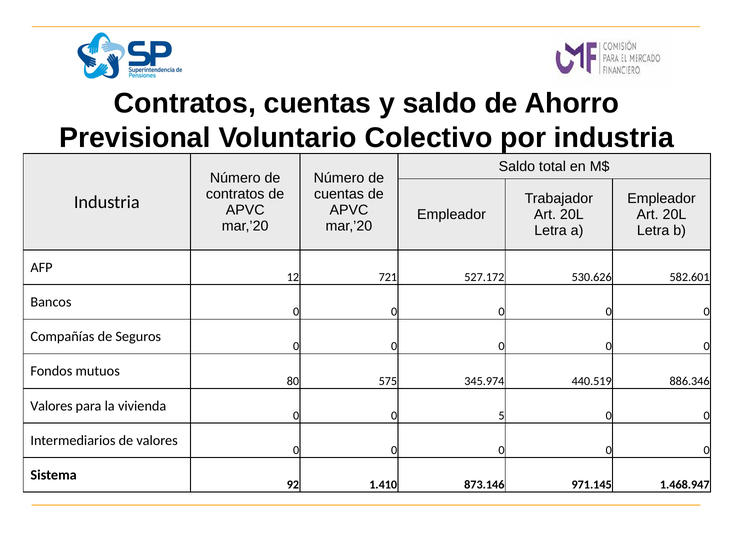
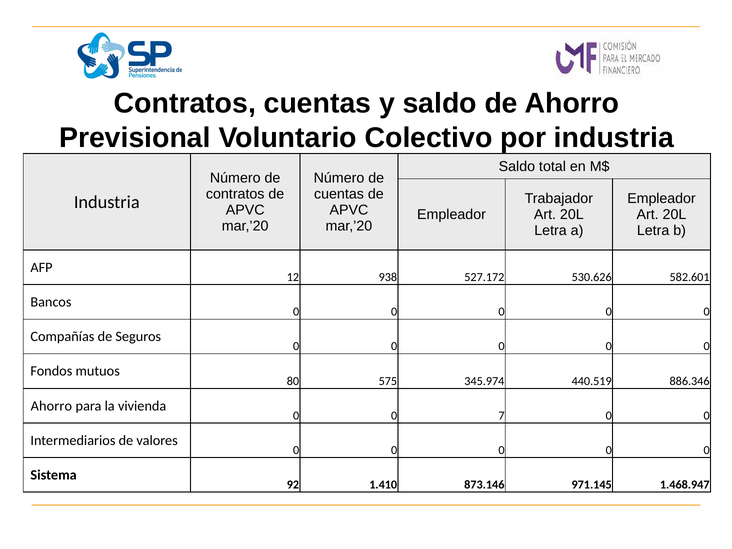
721: 721 -> 938 (388, 277)
Valores: Valores -> Ahorro (51, 406)
5: 5 -> 7 (501, 416)
